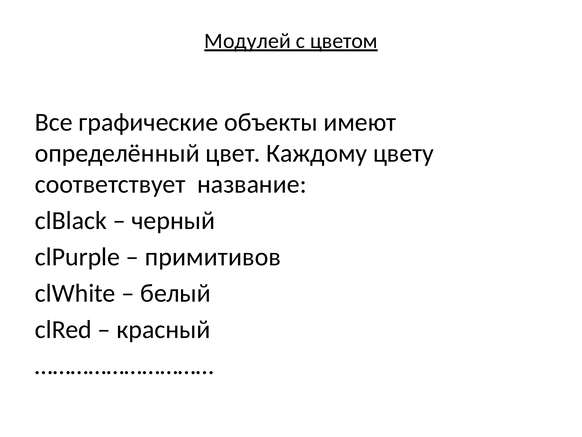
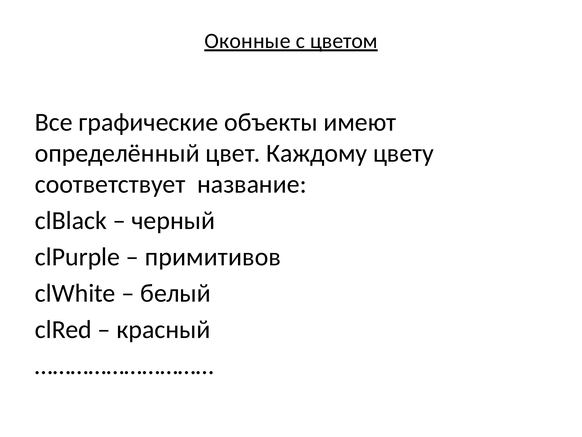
Модулей: Модулей -> Оконные (248, 41)
